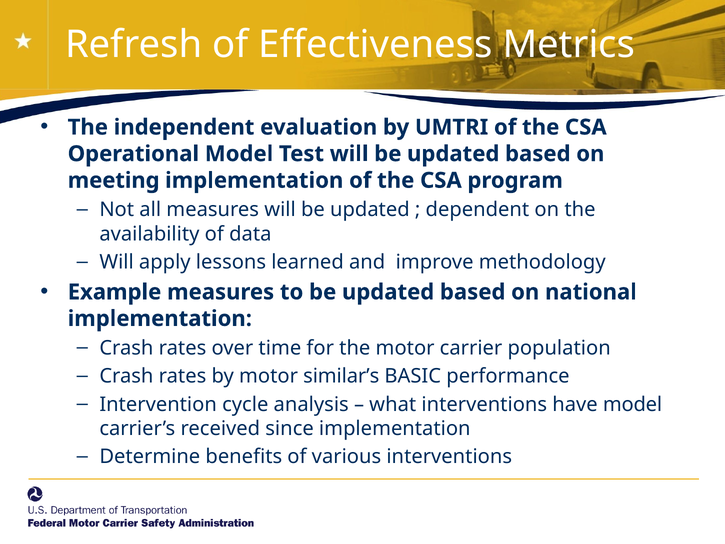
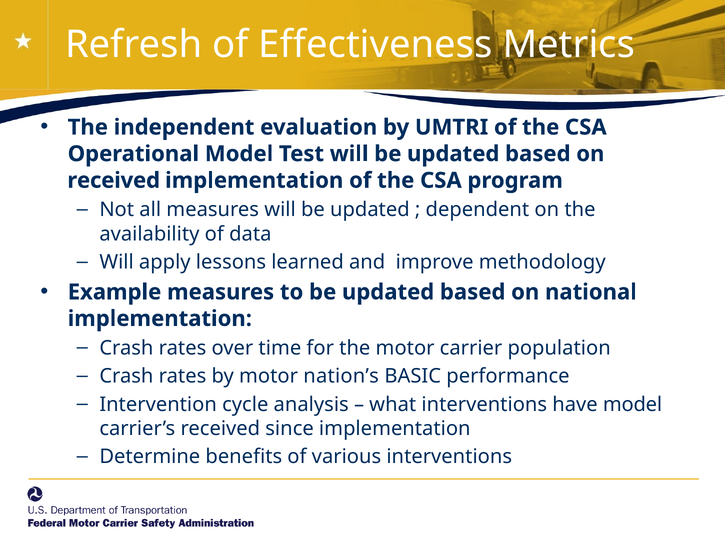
meeting: meeting -> received (114, 180)
similar’s: similar’s -> nation’s (341, 376)
